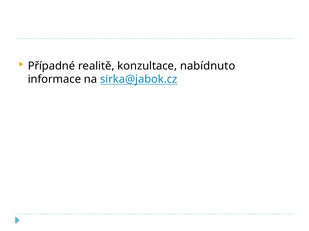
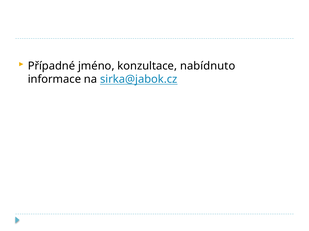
realitě: realitě -> jméno (96, 66)
